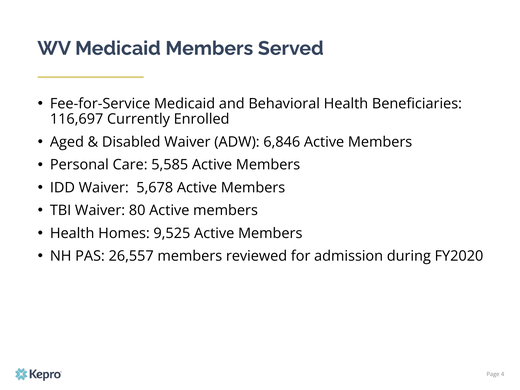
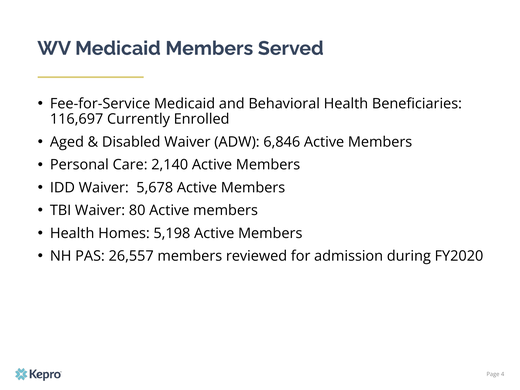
5,585: 5,585 -> 2,140 (170, 165)
9,525: 9,525 -> 5,198 (172, 233)
